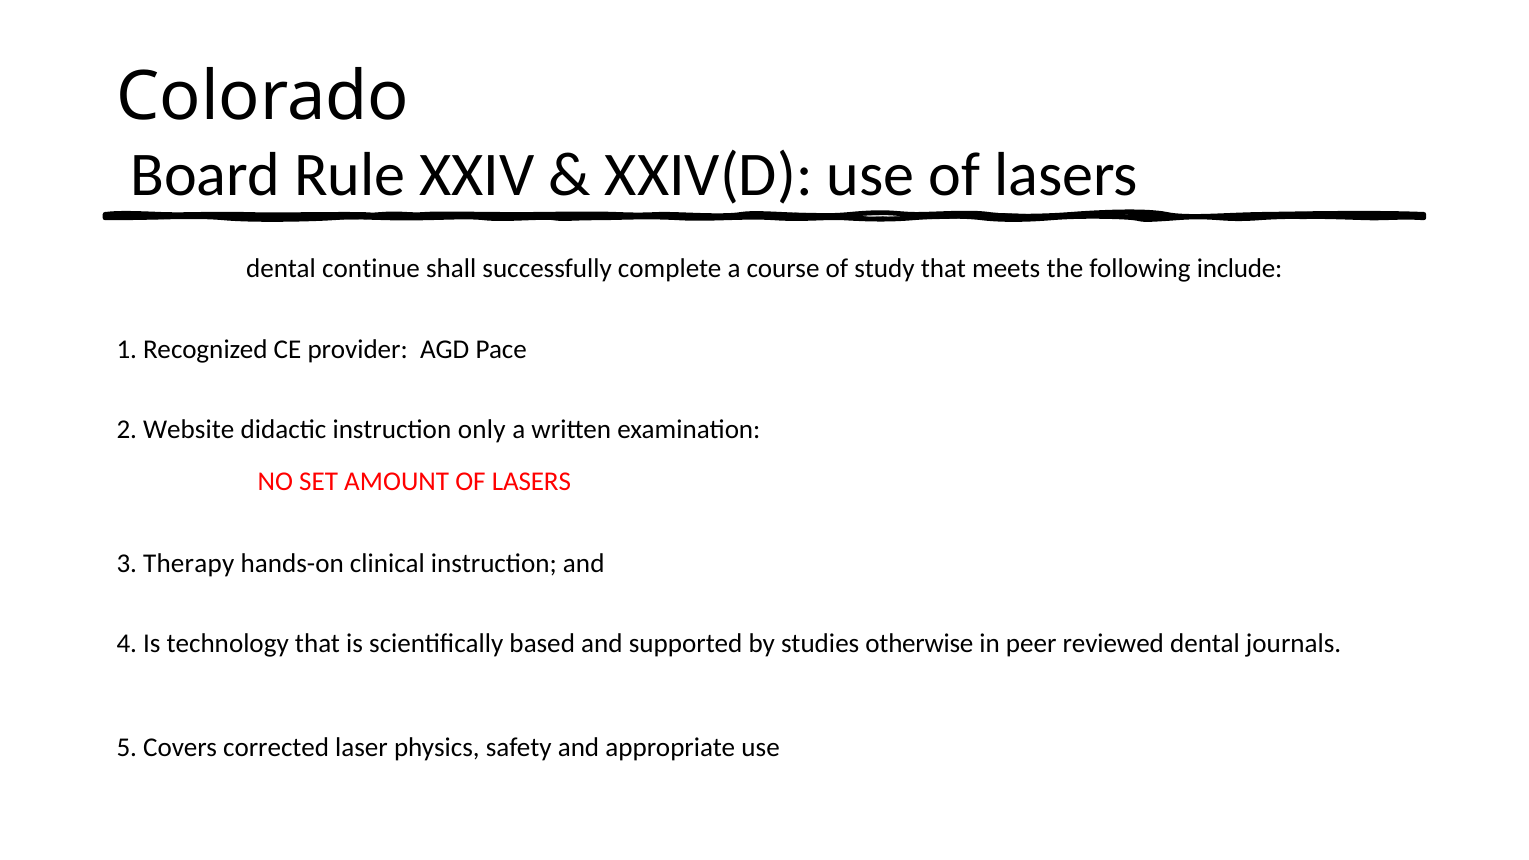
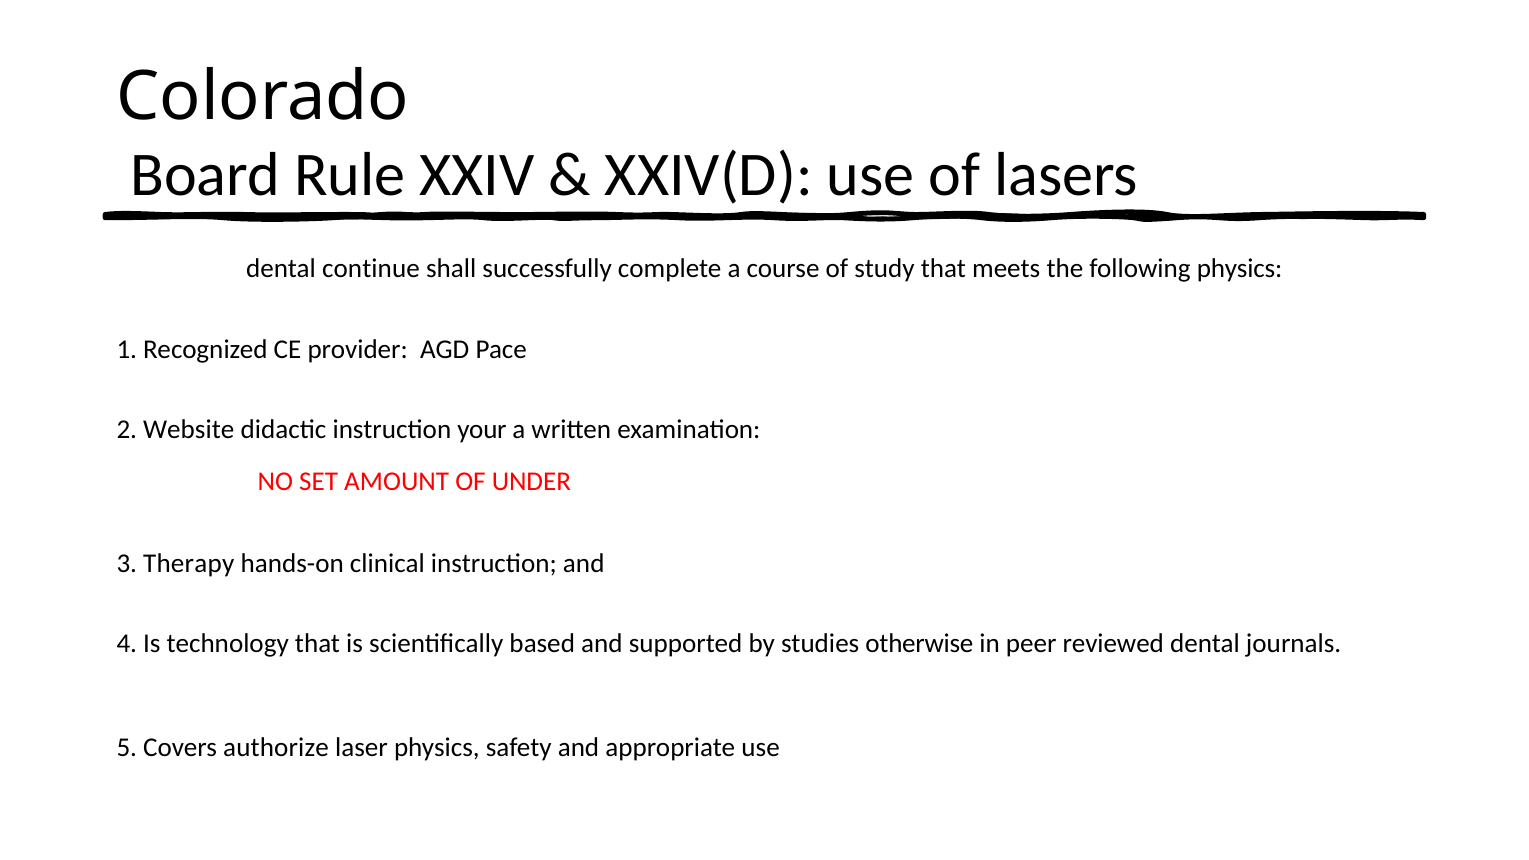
following include: include -> physics (1240, 269)
only: only -> your (482, 430)
AMOUNT OF LASERS: LASERS -> UNDER (531, 481)
corrected: corrected -> authorize (276, 747)
